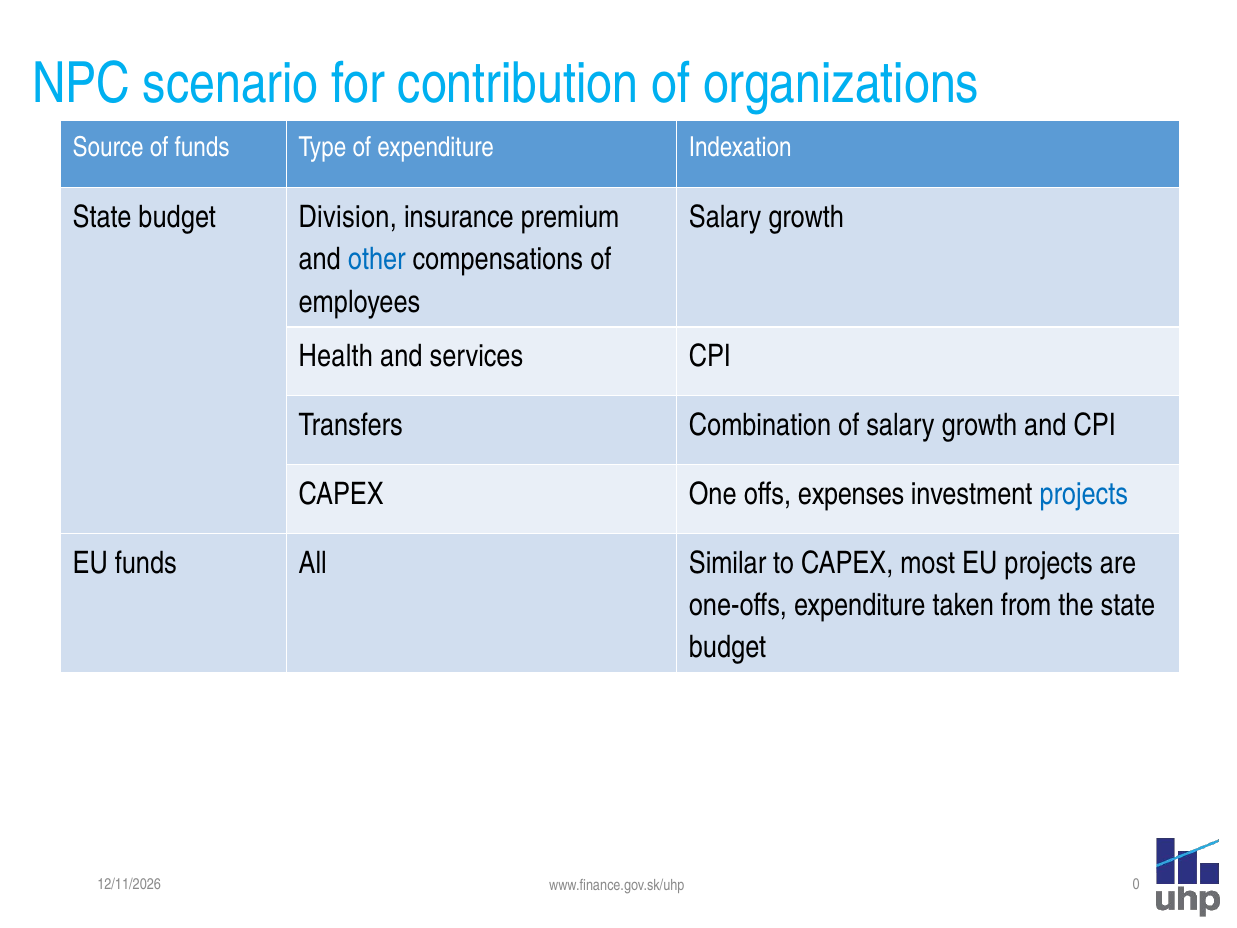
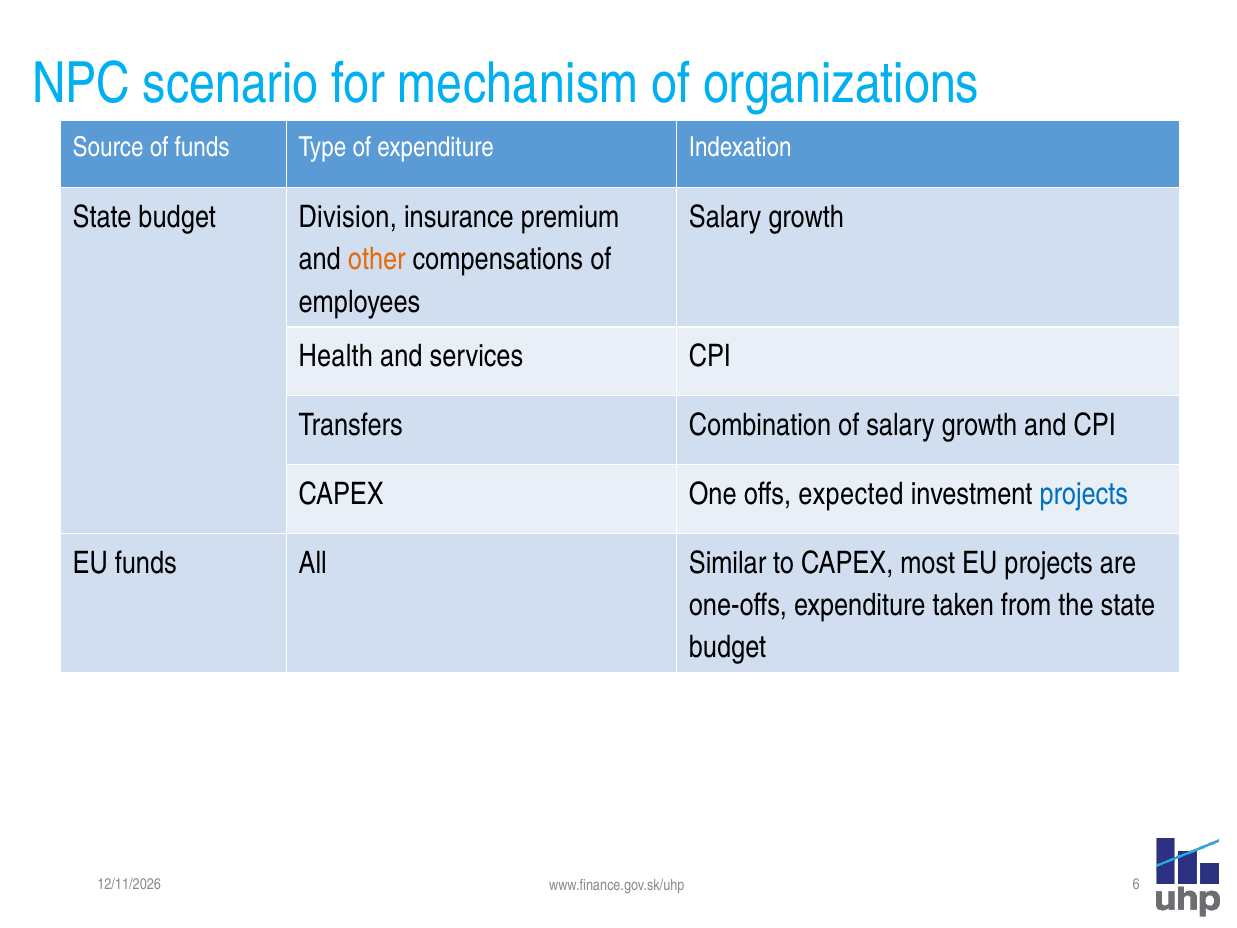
contribution: contribution -> mechanism (518, 84)
other colour: blue -> orange (377, 260)
expenses: expenses -> expected (851, 494)
0: 0 -> 6 (1136, 884)
